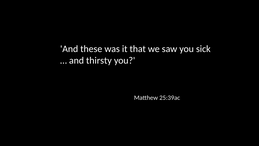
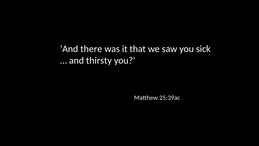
these: these -> there (91, 49)
